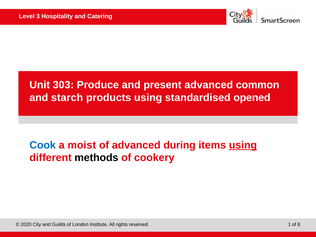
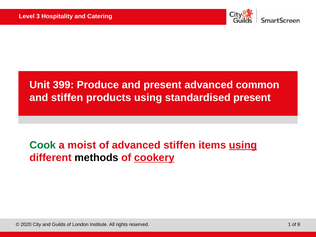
303: 303 -> 399 (63, 85)
and starch: starch -> stiffen (67, 98)
opened: opened -> present (252, 98)
Cook colour: blue -> green (43, 145)
advanced during: during -> stiffen (179, 145)
cookery underline: none -> present (154, 158)
